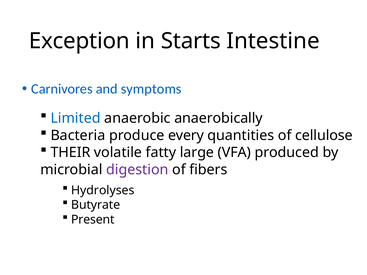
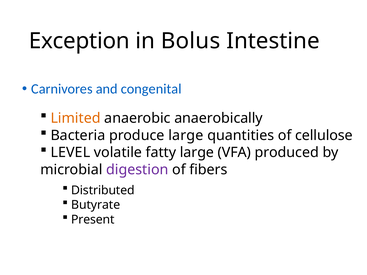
Starts: Starts -> Bolus (191, 41)
symptoms: symptoms -> congenital (151, 89)
Limited colour: blue -> orange (76, 118)
produce every: every -> large (186, 136)
THEIR: THEIR -> LEVEL (70, 153)
Hydrolyses: Hydrolyses -> Distributed (103, 190)
